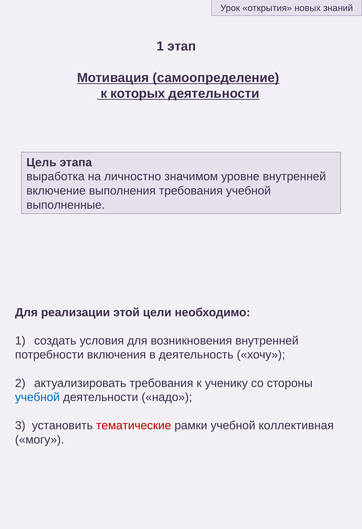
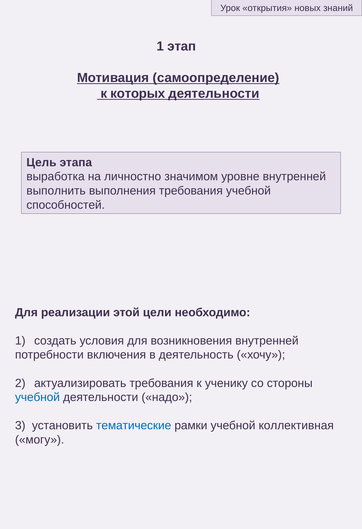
включение: включение -> выполнить (56, 191)
выполненные: выполненные -> способностей (66, 205)
тематические colour: red -> blue (134, 426)
